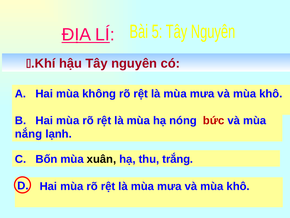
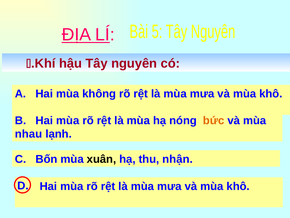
bức colour: red -> orange (214, 120)
nắng: nắng -> nhau (29, 134)
trắng: trắng -> nhận (178, 159)
